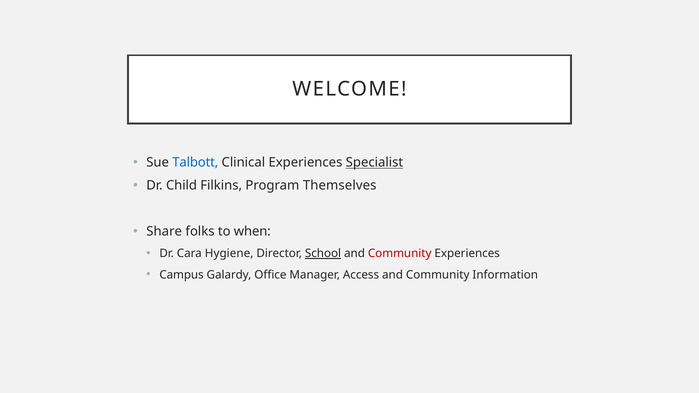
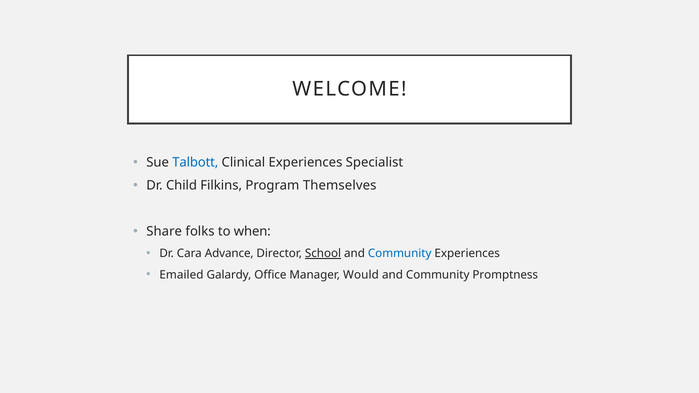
Specialist underline: present -> none (374, 163)
Hygiene: Hygiene -> Advance (229, 254)
Community colour: red -> blue (400, 254)
Campus: Campus -> Emailed (181, 275)
Access: Access -> Would (361, 275)
Information: Information -> Promptness (505, 275)
